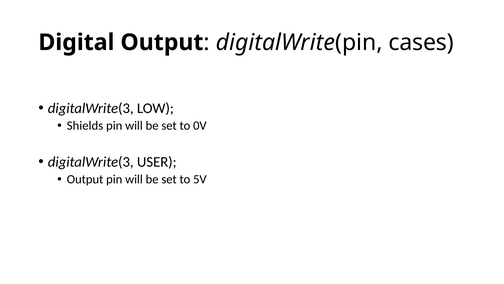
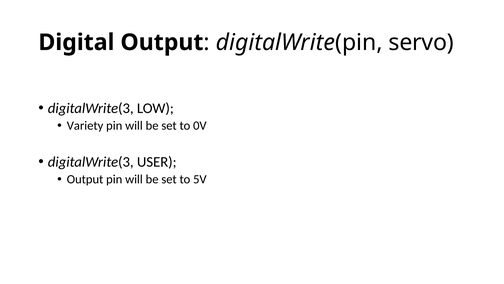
cases: cases -> servo (421, 42)
Shields: Shields -> Variety (85, 125)
